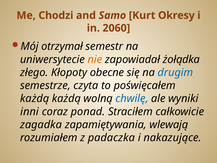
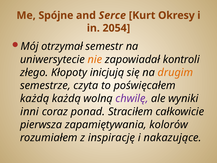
Chodzi: Chodzi -> Spójne (56, 15)
Samo: Samo -> Serce (112, 15)
2060: 2060 -> 2054 (116, 28)
żołądka: żołądka -> kontroli (181, 59)
obecne: obecne -> inicjują (107, 72)
drugim colour: blue -> orange (175, 72)
chwilę colour: blue -> purple (132, 98)
zagadka: zagadka -> pierwsza (41, 124)
wlewają: wlewają -> kolorów (169, 124)
padaczka: padaczka -> inspirację (111, 137)
